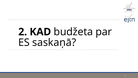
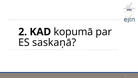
budžeta: budžeta -> kopumā (73, 32)
